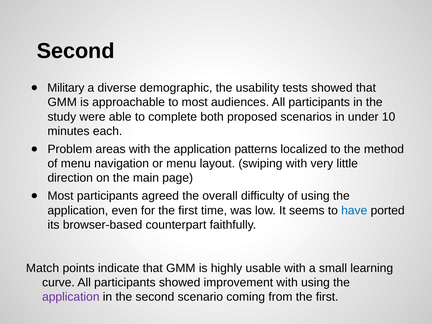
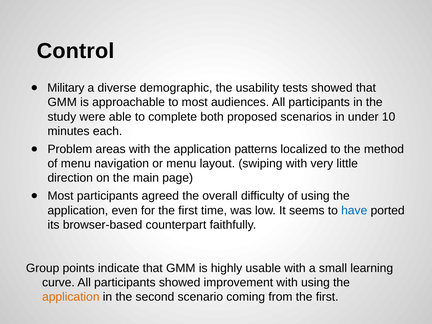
Second: Second -> Control (76, 51)
Match: Match -> Group (43, 268)
application colour: purple -> orange (71, 297)
